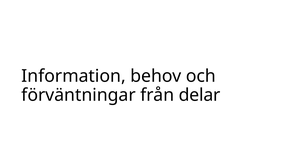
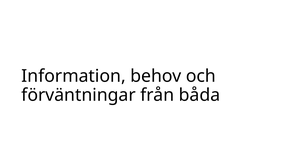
delar: delar -> båda (199, 95)
